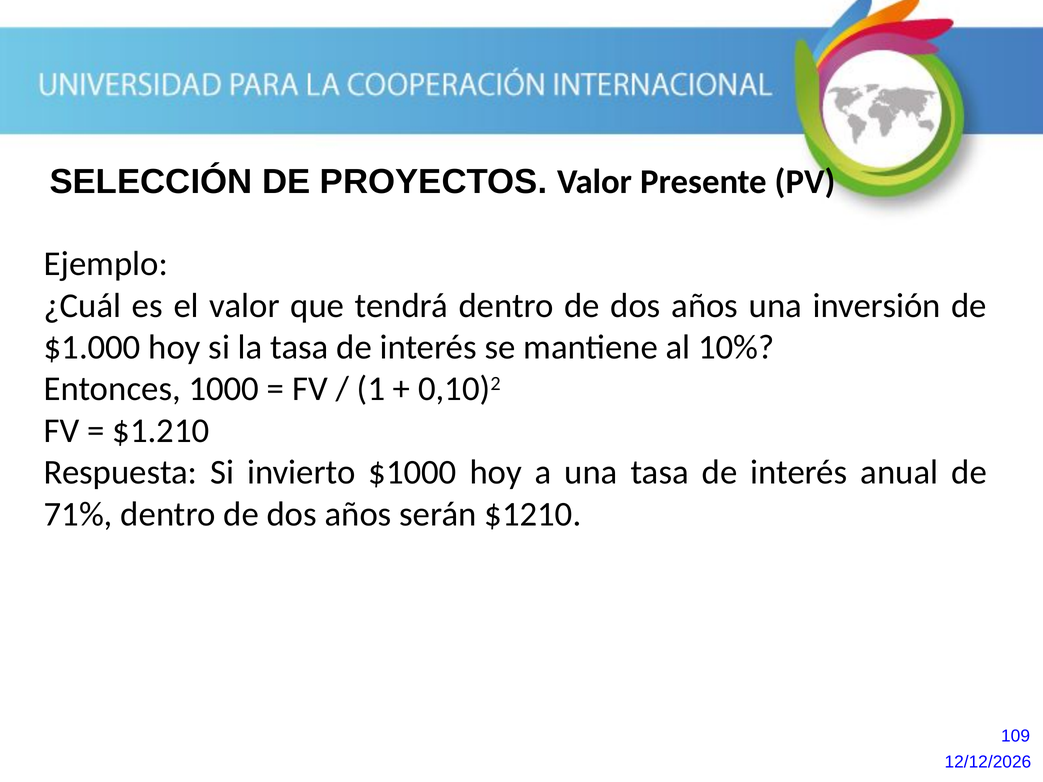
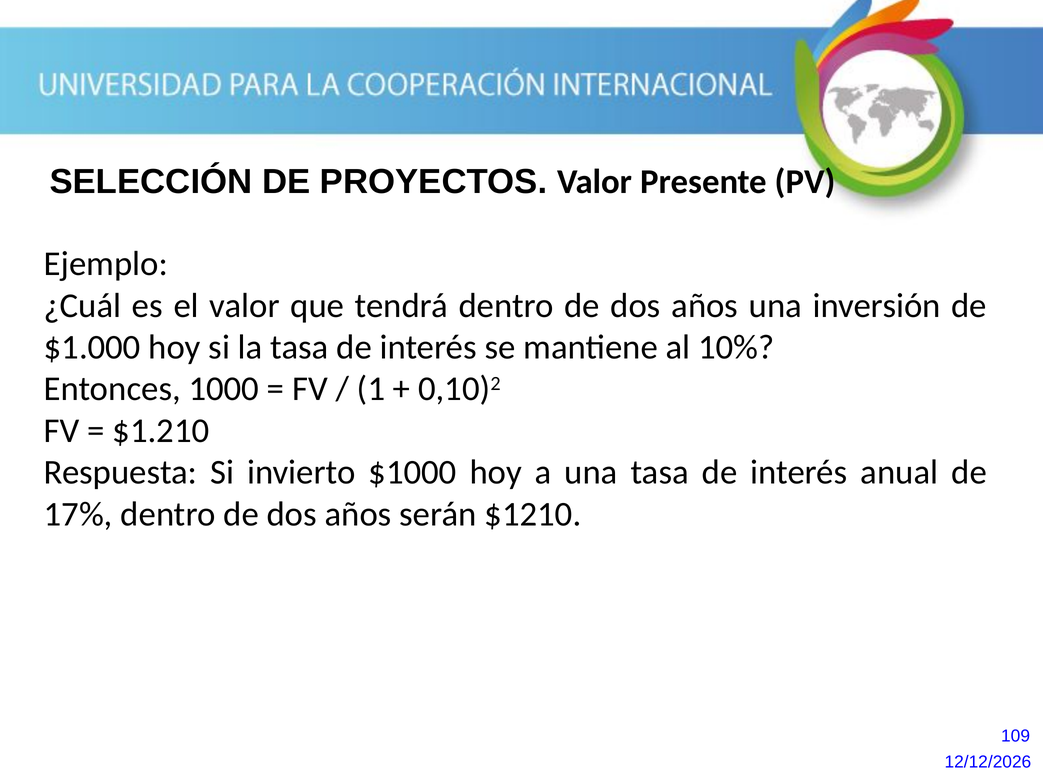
71%: 71% -> 17% (78, 514)
